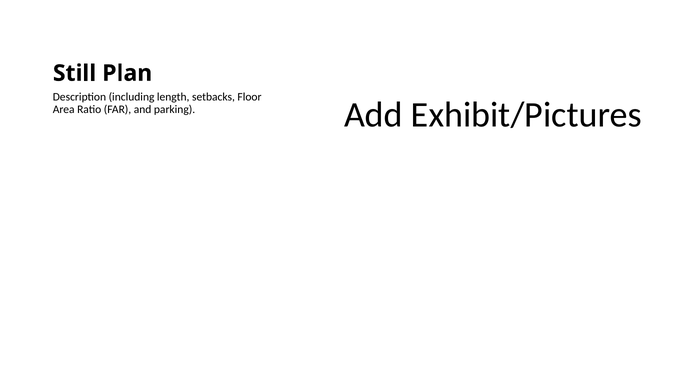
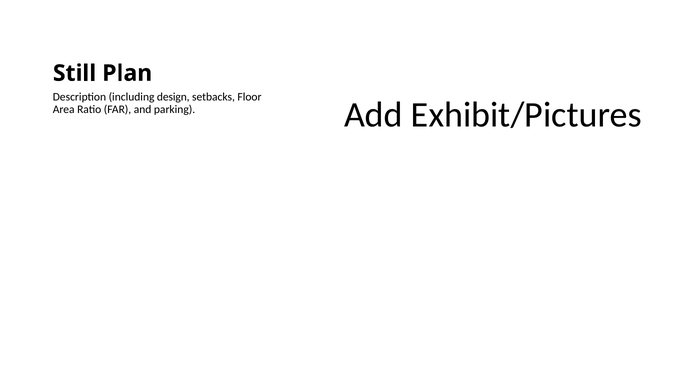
length: length -> design (173, 97)
